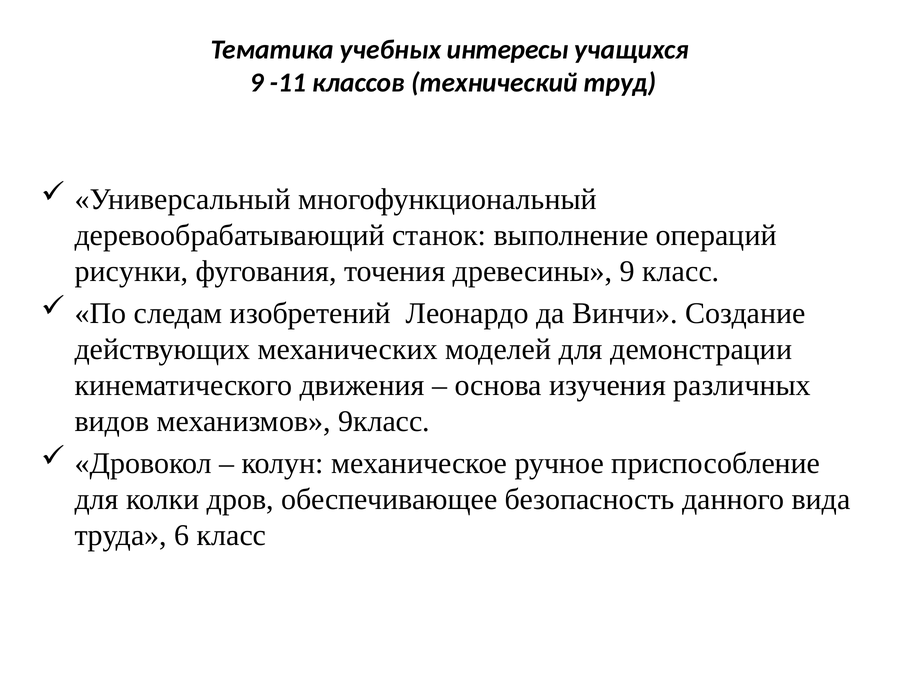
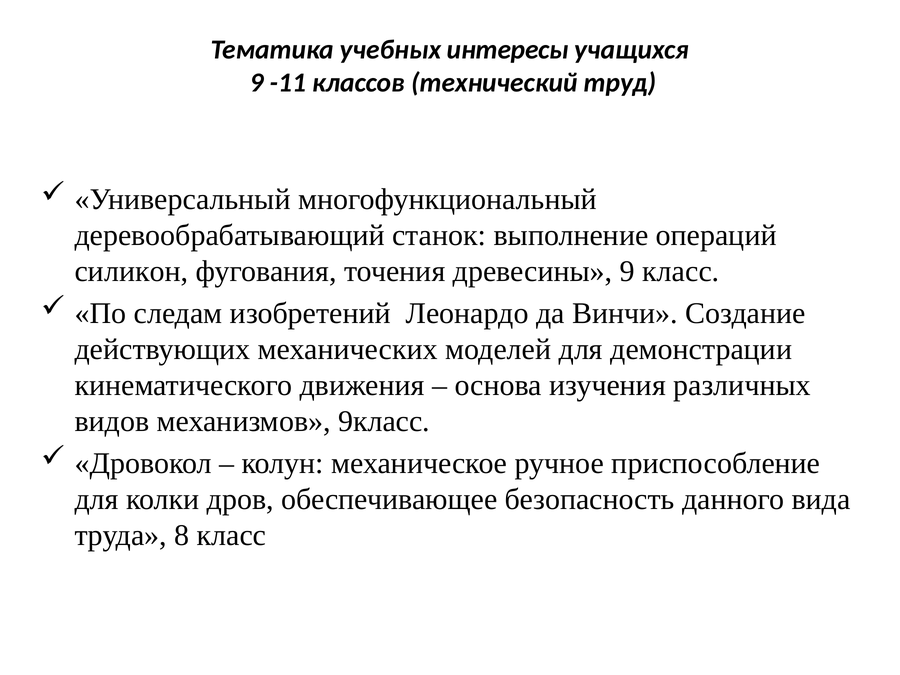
рисунки: рисунки -> силикон (131, 271)
6: 6 -> 8 (182, 535)
